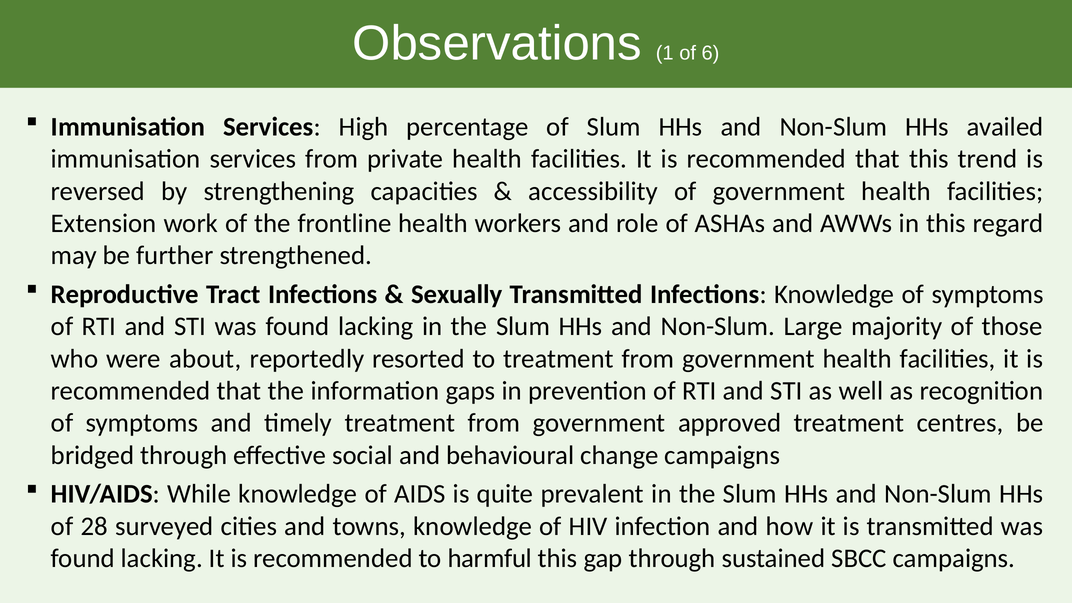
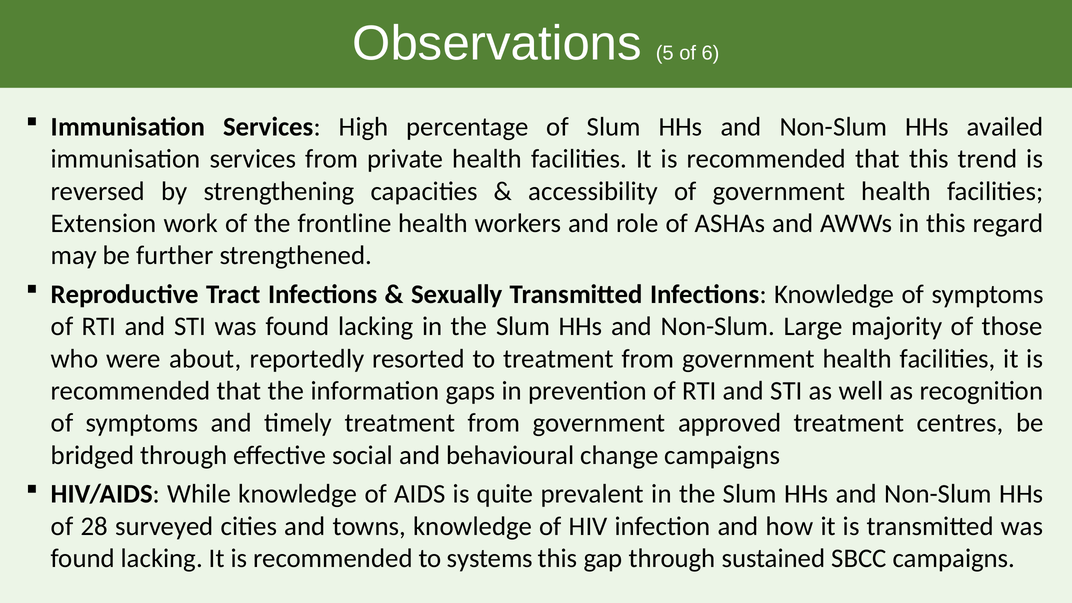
1: 1 -> 5 (665, 53)
harmful: harmful -> systems (490, 558)
